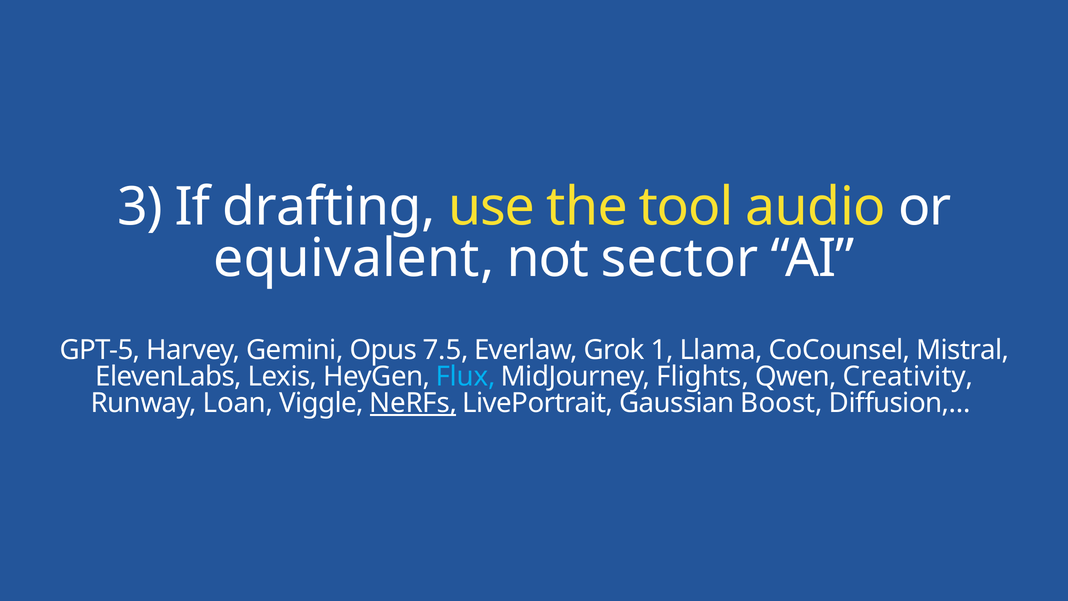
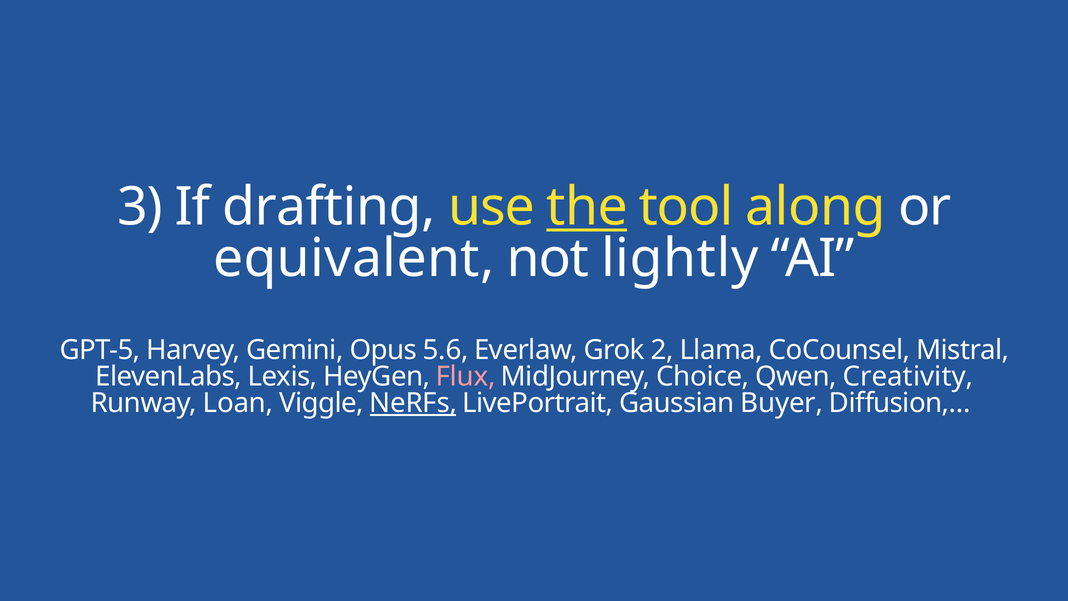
the underline: none -> present (587, 207)
audio: audio -> along (815, 207)
sector: sector -> lightly (680, 258)
7.5: 7.5 -> 5.6 (446, 350)
1: 1 -> 2 (662, 350)
Flux colour: light blue -> pink (466, 376)
Flights: Flights -> Choice (703, 376)
Boost: Boost -> Buyer (782, 403)
